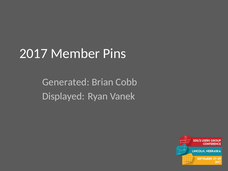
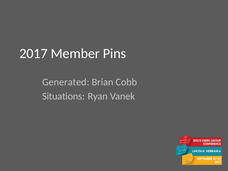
Displayed: Displayed -> Situations (63, 96)
